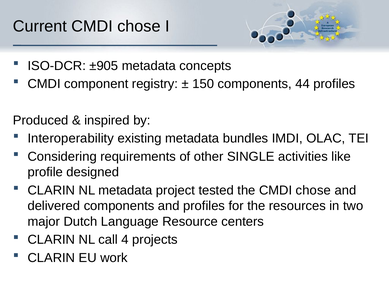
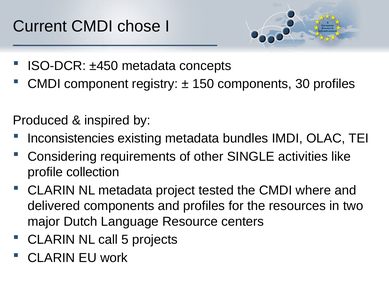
±905: ±905 -> ±450 (104, 66)
44: 44 -> 30 (303, 84)
Interoperability: Interoperability -> Inconsistencies (71, 138)
designed: designed -> collection (93, 172)
the CMDI chose: chose -> where (313, 190)
4: 4 -> 5 (125, 239)
